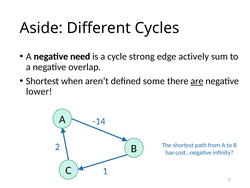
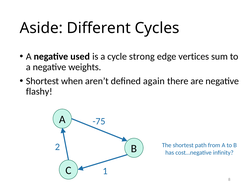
need: need -> used (80, 56)
actively: actively -> vertices (194, 56)
overlap: overlap -> weights (85, 67)
some: some -> again (154, 81)
are underline: present -> none (197, 81)
lower: lower -> flashy (39, 91)
-14: -14 -> -75 (99, 121)
